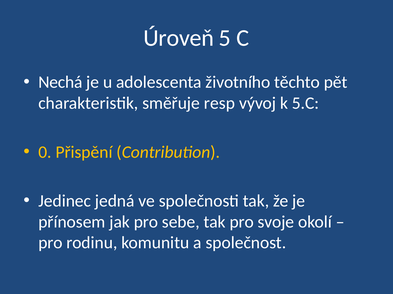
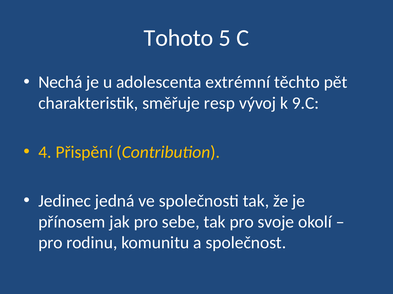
Úroveň: Úroveň -> Tohoto (179, 38)
životního: životního -> extrémní (238, 82)
5.C: 5.C -> 9.C (305, 103)
0: 0 -> 4 (45, 152)
